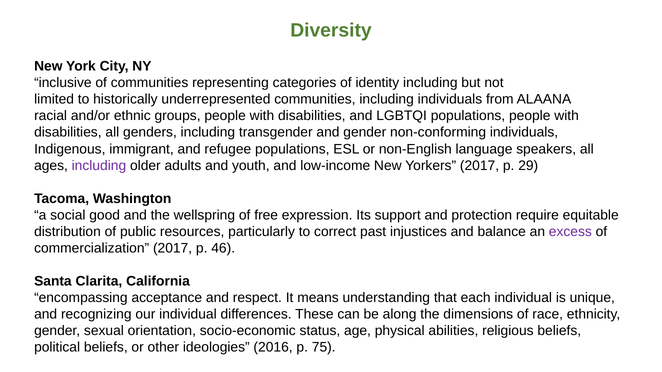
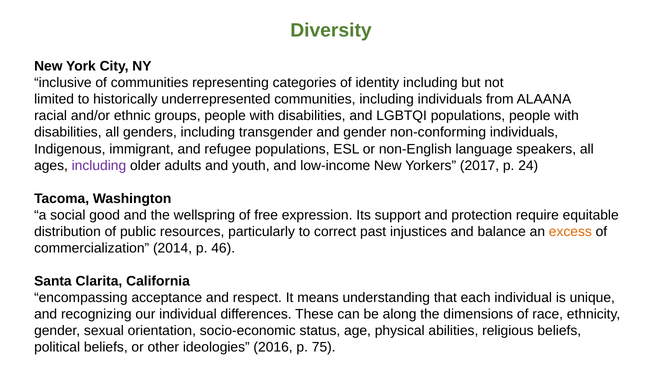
29: 29 -> 24 (528, 166)
excess colour: purple -> orange (570, 232)
commercialization 2017: 2017 -> 2014 (173, 248)
